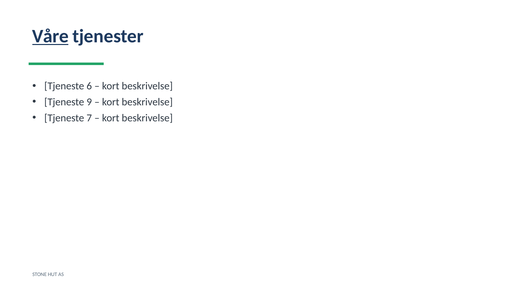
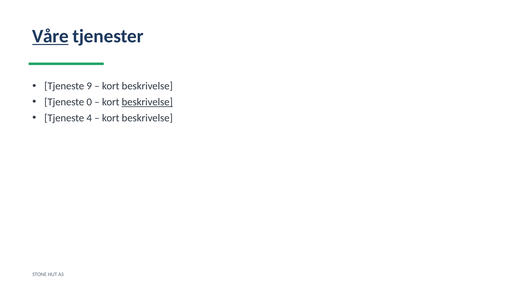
6: 6 -> 9 (89, 86)
9: 9 -> 0 (89, 102)
beskrivelse underline: none -> present (147, 102)
7: 7 -> 4 (89, 118)
